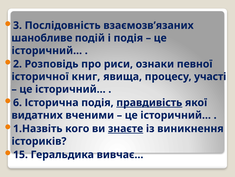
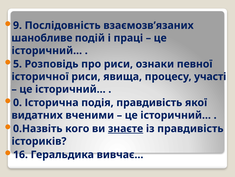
3: 3 -> 9 (17, 25)
і подія: подія -> праці (128, 38)
2: 2 -> 5 (17, 64)
історичної книг: книг -> риси (86, 76)
6: 6 -> 0 (17, 102)
правдивість underline: present -> none (149, 102)
1.Назвіть: 1.Назвіть -> 0.Назвіть (38, 128)
із виникнення: виникнення -> правдивість (190, 128)
15: 15 -> 16 (20, 154)
